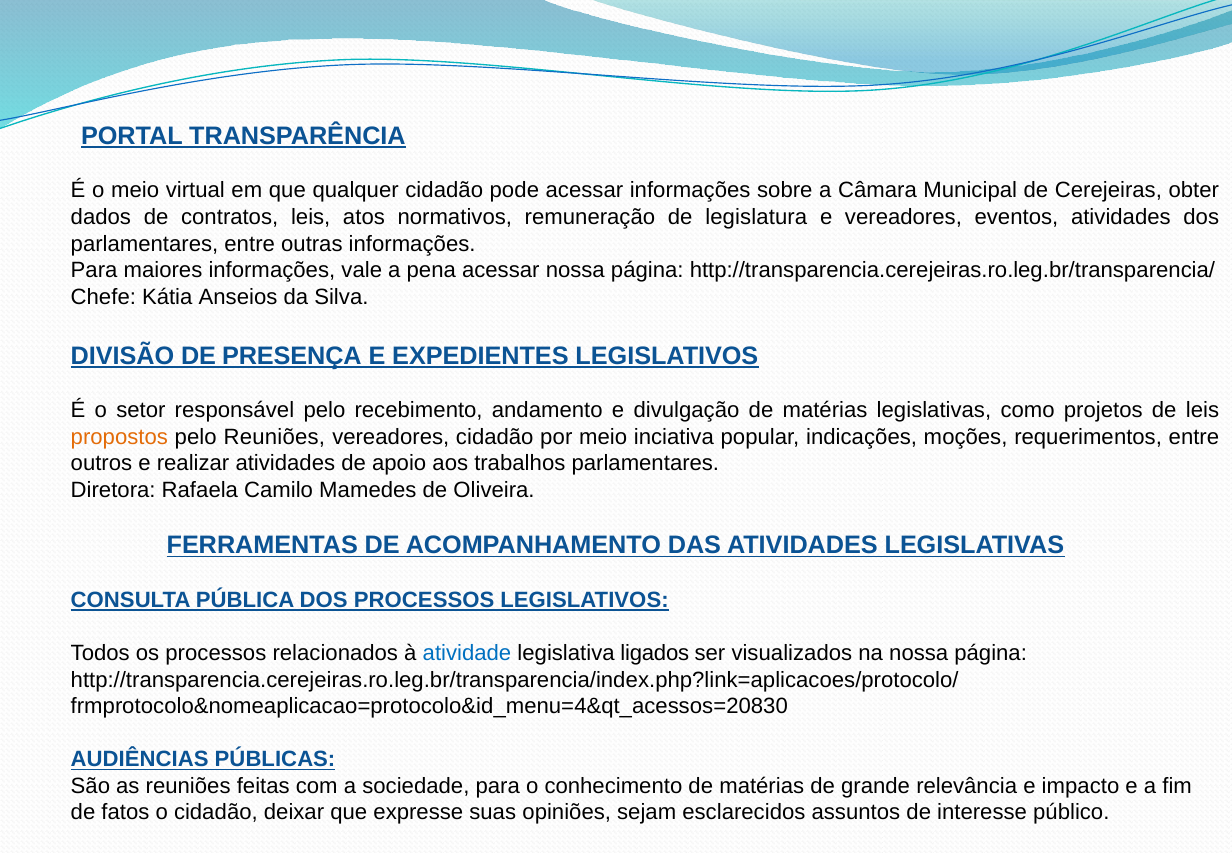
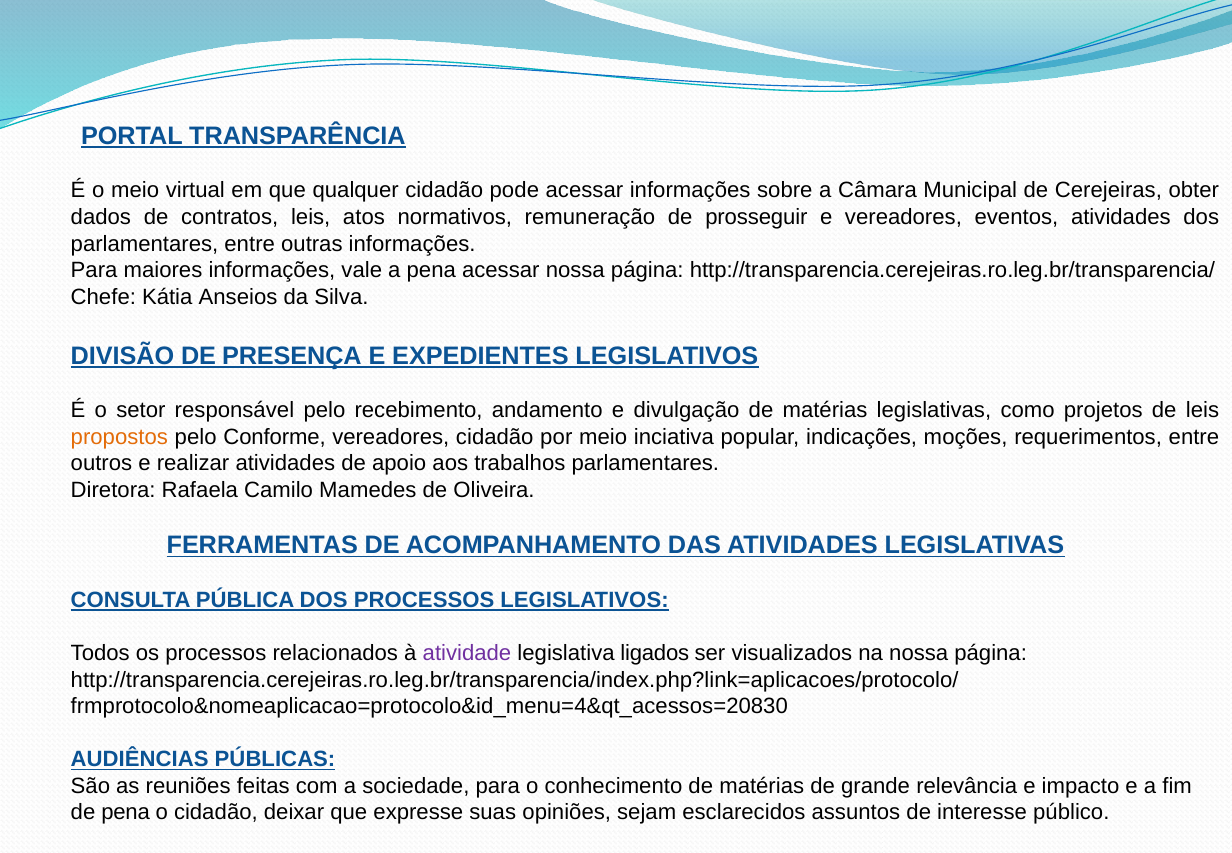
legislatura: legislatura -> prosseguir (756, 217)
pelo Reuniões: Reuniões -> Conforme (275, 437)
atividade colour: blue -> purple (467, 653)
de fatos: fatos -> pena (126, 813)
